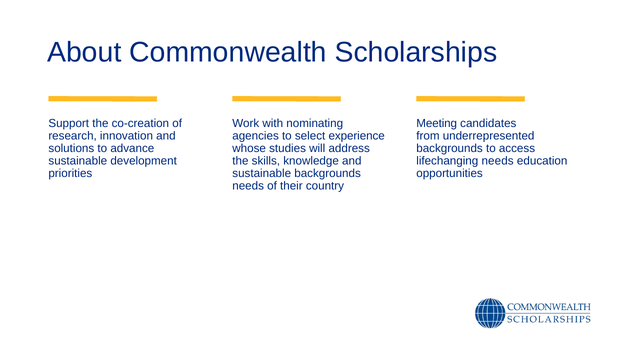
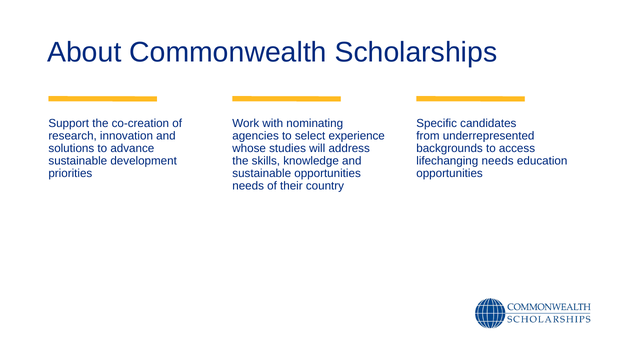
Meeting: Meeting -> Specific (437, 123)
sustainable backgrounds: backgrounds -> opportunities (328, 173)
